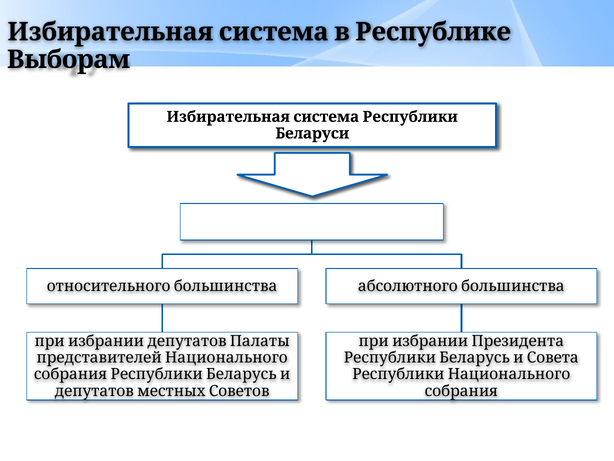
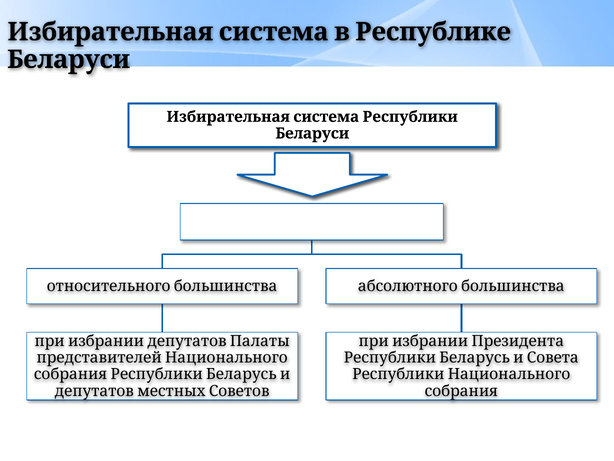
Выборам: Выборам -> Беларуси (69, 59)
